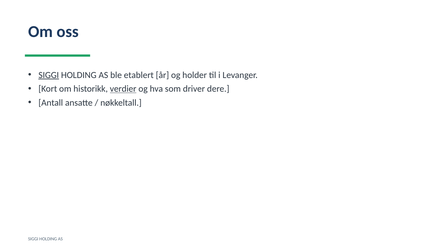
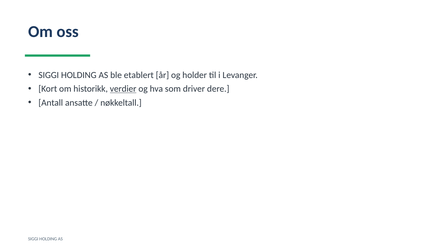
SIGGI underline: present -> none (49, 75)
